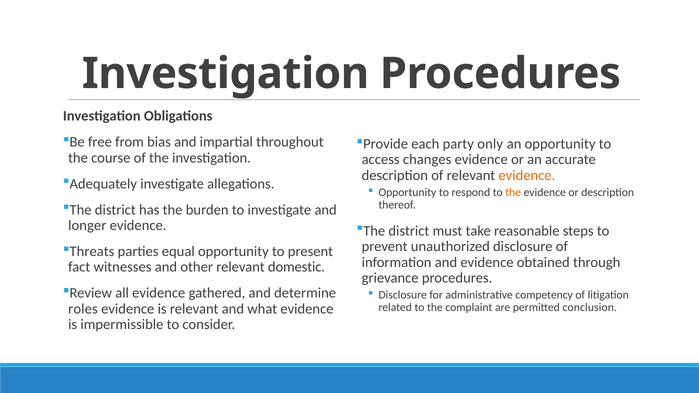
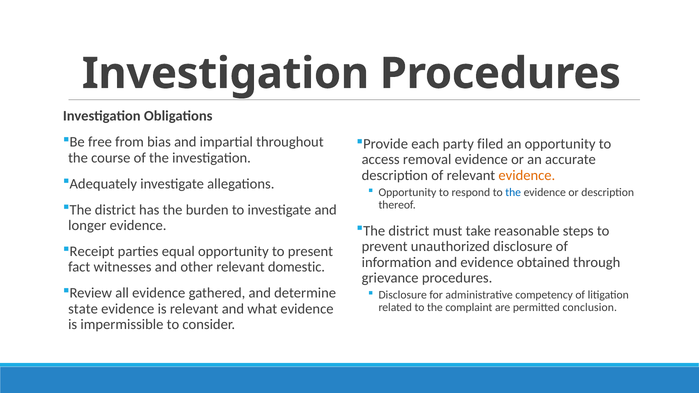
only: only -> filed (490, 144)
changes: changes -> removal (427, 160)
the colour: orange -> blue (513, 193)
Threats: Threats -> Receipt (92, 252)
roles: roles -> state (83, 309)
